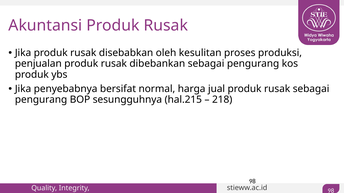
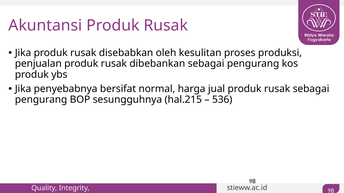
218: 218 -> 536 (222, 100)
